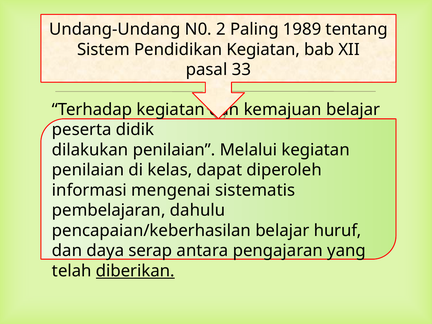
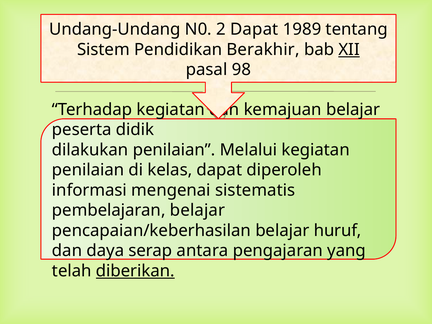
2 Paling: Paling -> Dapat (254, 29)
Pendidikan Kegiatan: Kegiatan -> Berakhir (263, 49)
XII underline: none -> present (349, 49)
33: 33 -> 98 (241, 70)
pembelajaran dahulu: dahulu -> belajar (197, 210)
